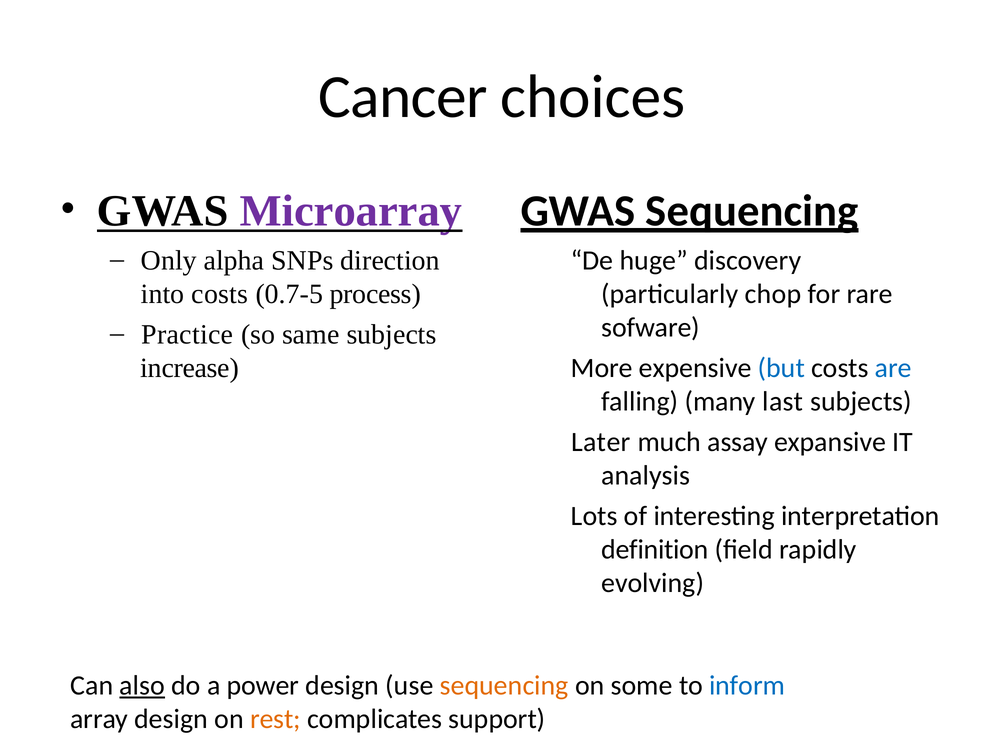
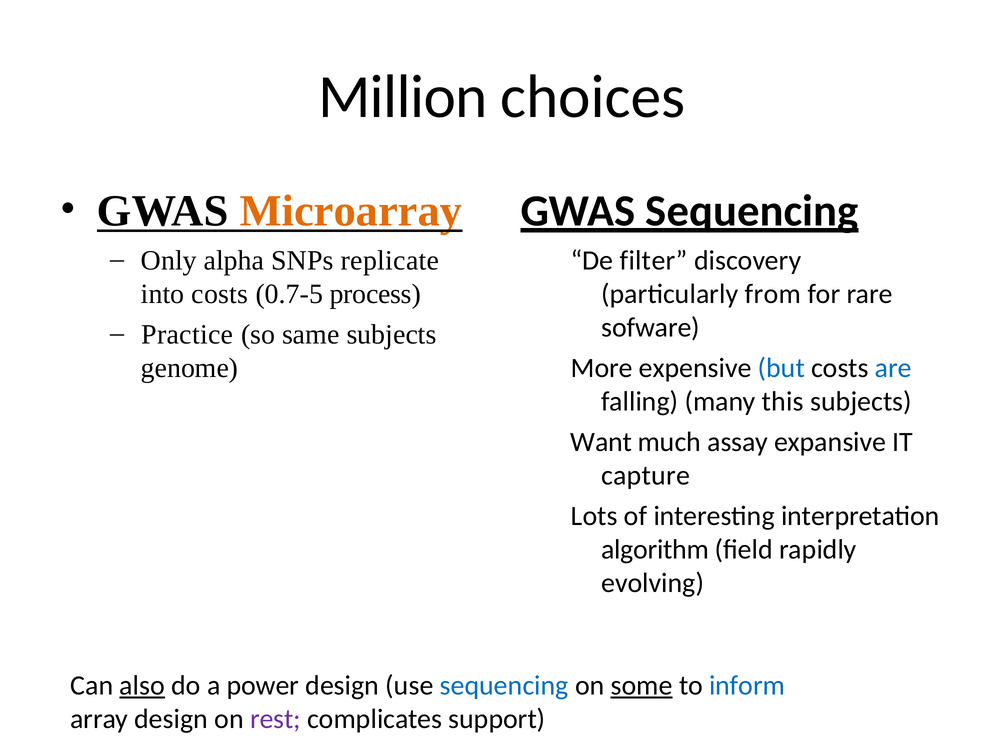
Cancer: Cancer -> Million (403, 97)
Microarray colour: purple -> orange (351, 211)
direction: direction -> replicate (390, 260)
huge: huge -> filter (654, 260)
chop: chop -> from (773, 294)
increase: increase -> genome (190, 368)
last: last -> this (783, 401)
Later: Later -> Want (601, 442)
analysis: analysis -> capture (646, 475)
definition: definition -> algorithm (655, 549)
sequencing colour: orange -> blue (504, 685)
some underline: none -> present (642, 685)
rest colour: orange -> purple (276, 719)
